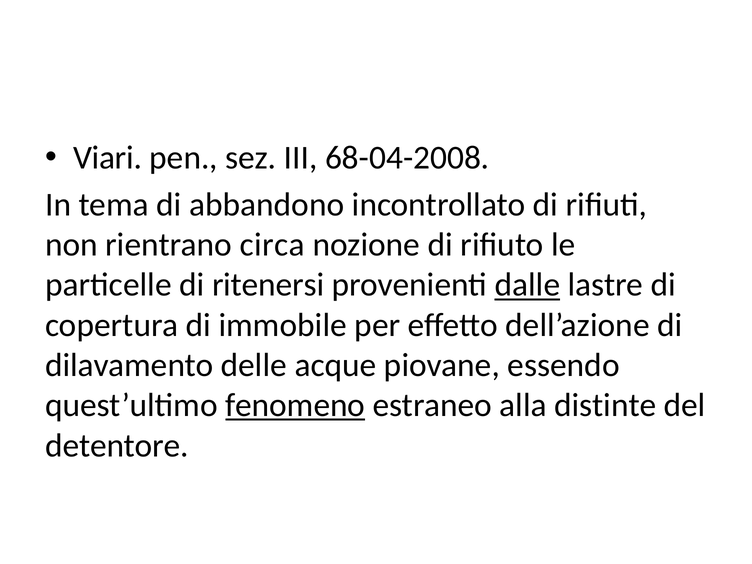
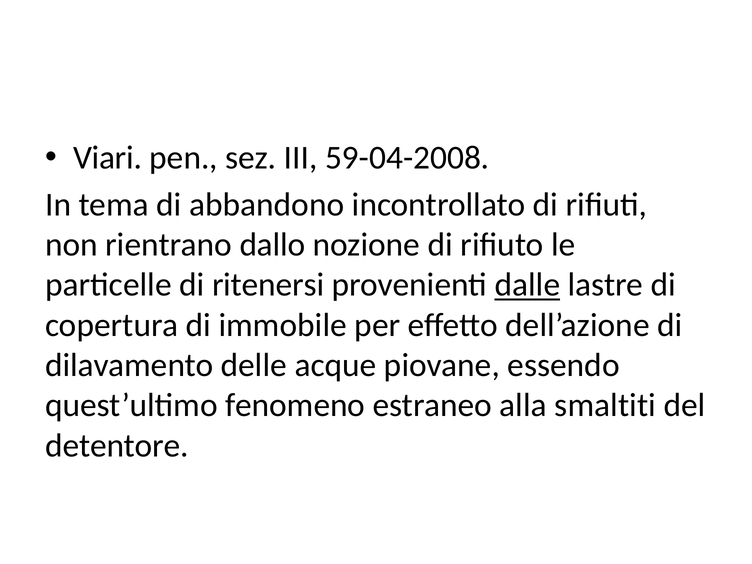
68-04-2008: 68-04-2008 -> 59-04-2008 (407, 158)
circa: circa -> dallo (272, 245)
fenomeno underline: present -> none (295, 405)
distinte: distinte -> smaltiti (605, 405)
